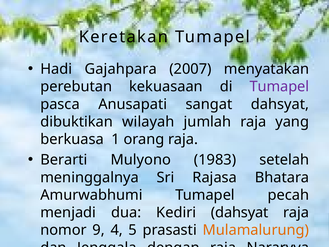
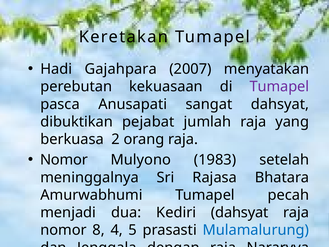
wilayah: wilayah -> pejabat (148, 122)
1: 1 -> 2 (116, 139)
Berarti: Berarti -> Nomor (64, 160)
9: 9 -> 8 (99, 230)
Mulamalurung colour: orange -> blue (256, 230)
